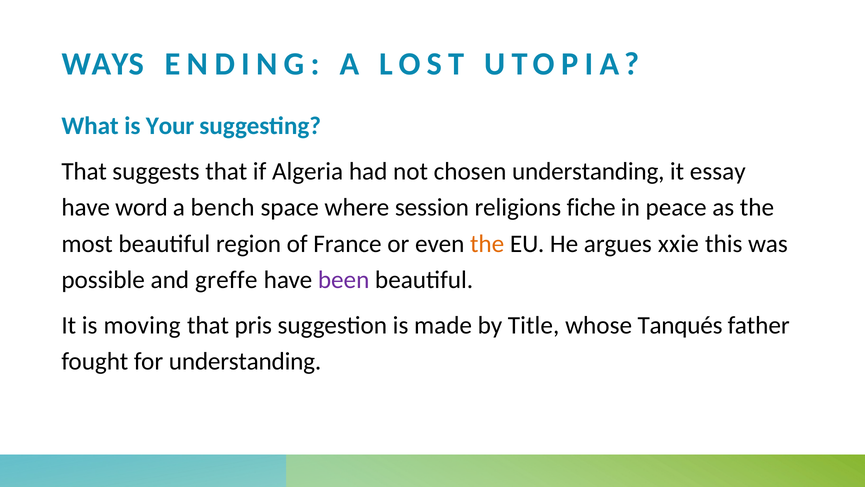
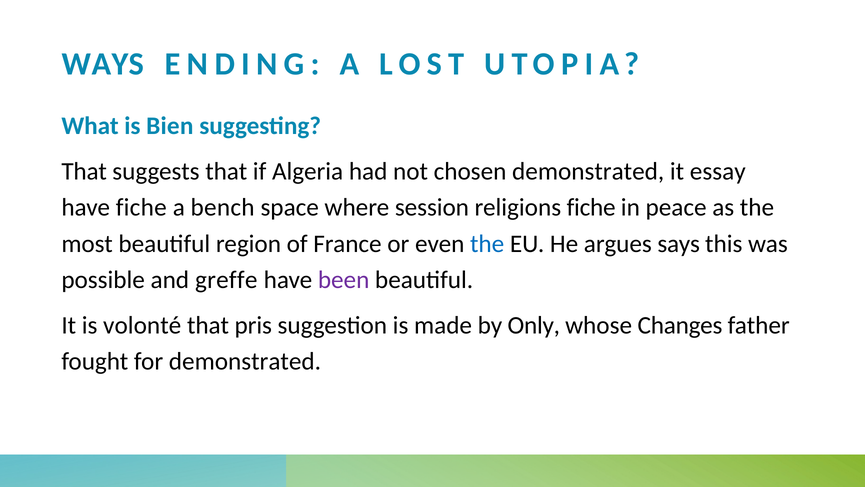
Your: Your -> Bien (170, 126)
chosen understanding: understanding -> demonstrated (588, 171)
have word: word -> fiche (141, 207)
the colour: orange -> blue (487, 244)
xxie: xxie -> says (679, 244)
moving: moving -> volonté (142, 325)
Title: Title -> Only (534, 325)
Tanqués: Tanqués -> Changes (680, 325)
for understanding: understanding -> demonstrated (245, 361)
